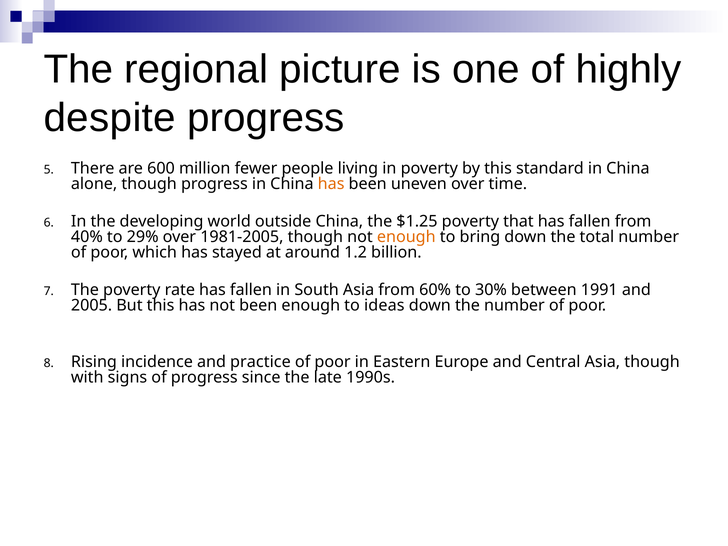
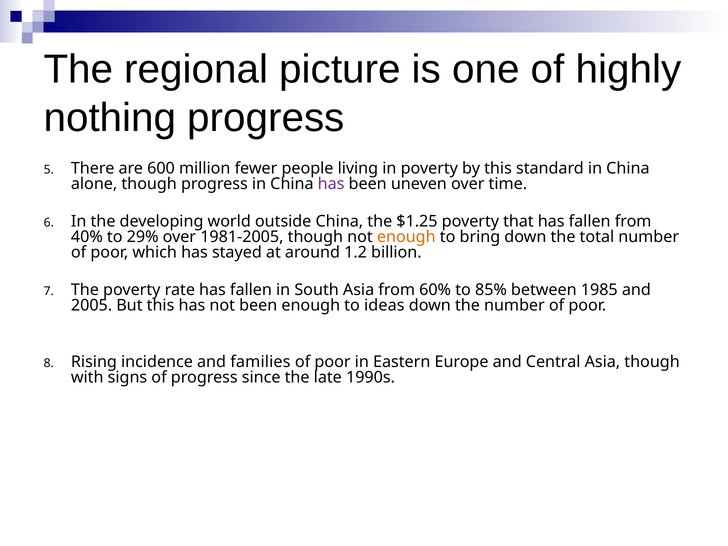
despite: despite -> nothing (110, 118)
has colour: orange -> purple (331, 184)
30%: 30% -> 85% (491, 290)
1991: 1991 -> 1985 (599, 290)
practice: practice -> families (260, 362)
